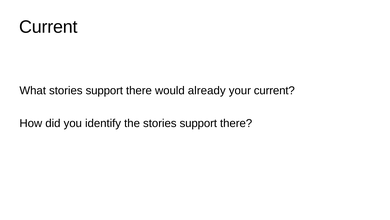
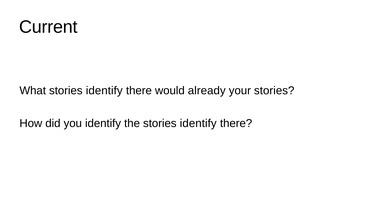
What stories support: support -> identify (104, 90)
your current: current -> stories (274, 90)
the stories support: support -> identify (198, 123)
